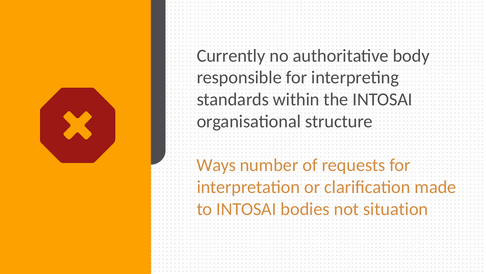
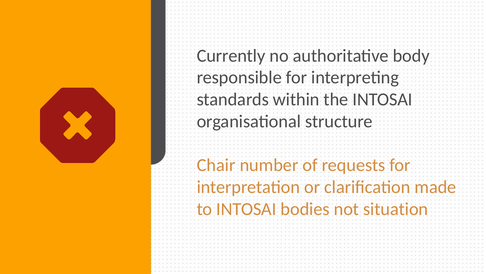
Ways: Ways -> Chair (216, 165)
